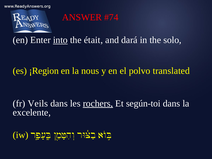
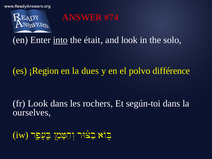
and dará: dará -> look (129, 40)
nous: nous -> dues (90, 71)
translated: translated -> différence (171, 71)
fr Veils: Veils -> Look (38, 103)
rochers underline: present -> none (98, 103)
excelente: excelente -> ourselves (32, 112)
